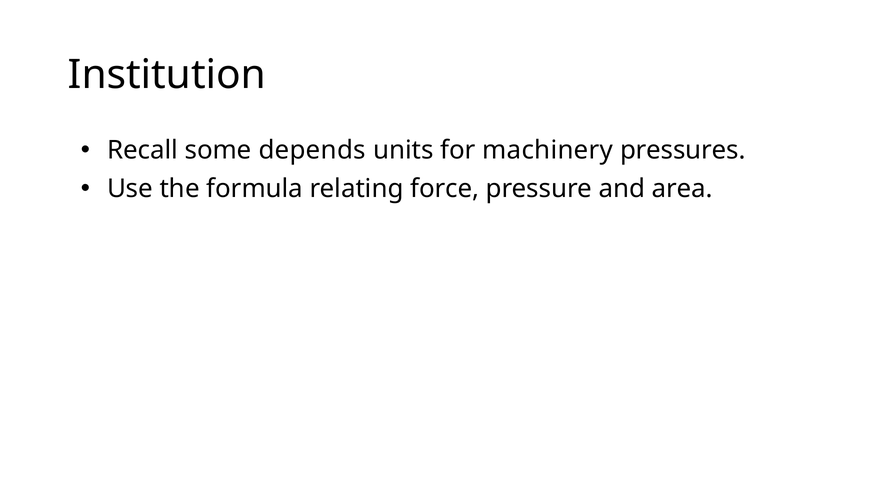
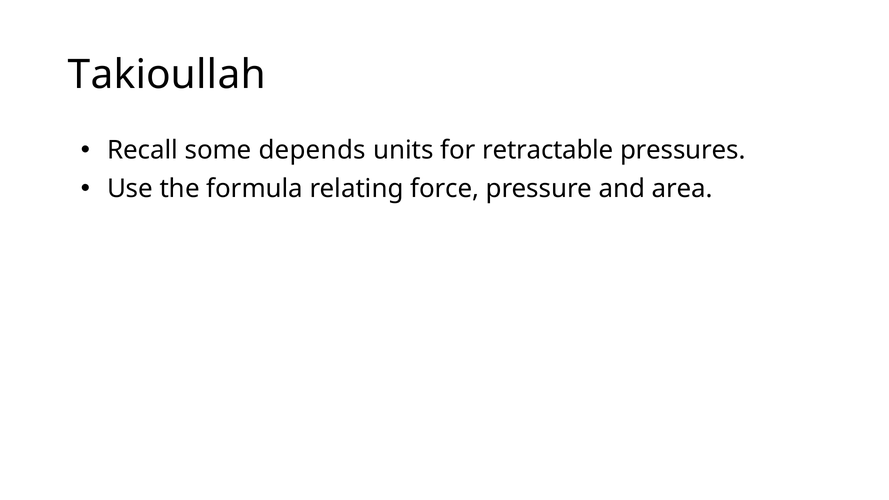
Institution: Institution -> Takioullah (167, 75)
machinery: machinery -> retractable (548, 150)
